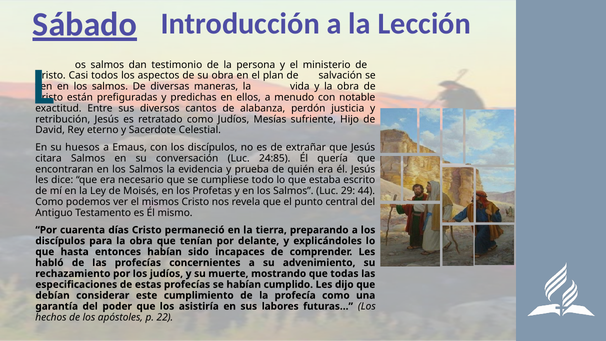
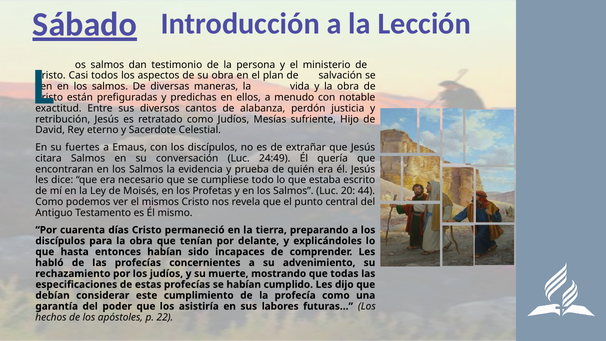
huesos: huesos -> fuertes (82, 147)
24:85: 24:85 -> 24:49 (275, 158)
29: 29 -> 20 (348, 191)
